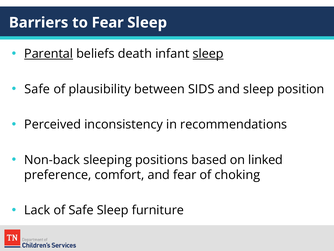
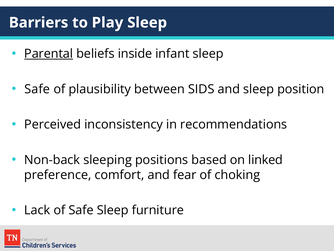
to Fear: Fear -> Play (108, 23)
death: death -> inside (135, 54)
sleep underline: present -> none (208, 54)
